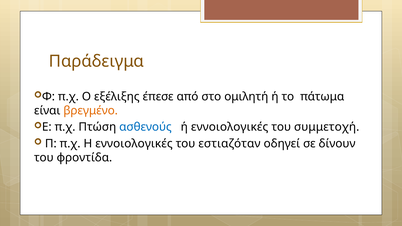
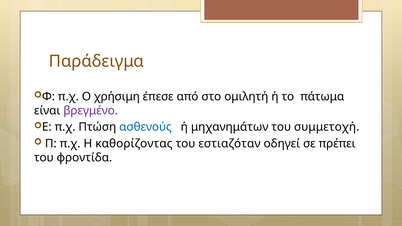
εξέλιξης: εξέλιξης -> χρήσιμη (117, 97)
βρεγμένο colour: orange -> purple (91, 111)
ή εννοιολογικές: εννοιολογικές -> μηχανημάτων (230, 127)
Η εννοιολογικές: εννοιολογικές -> καθορίζοντας (134, 144)
δίνουν: δίνουν -> πρέπει (337, 144)
